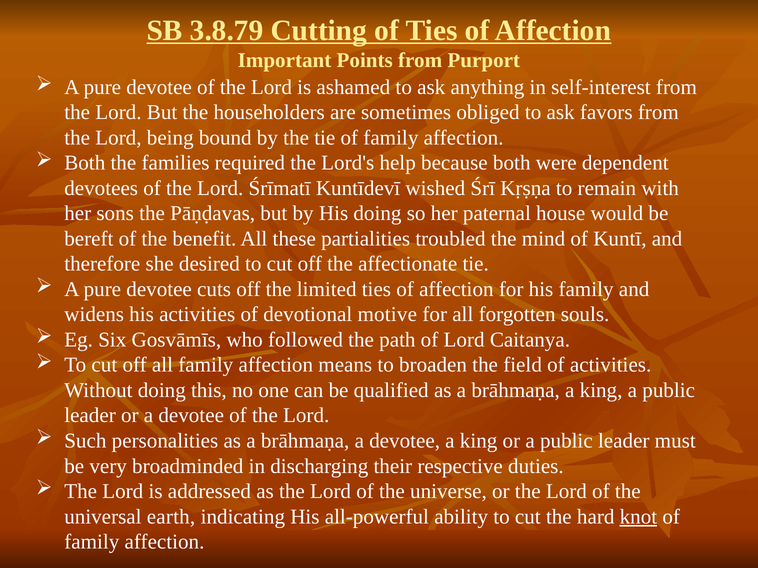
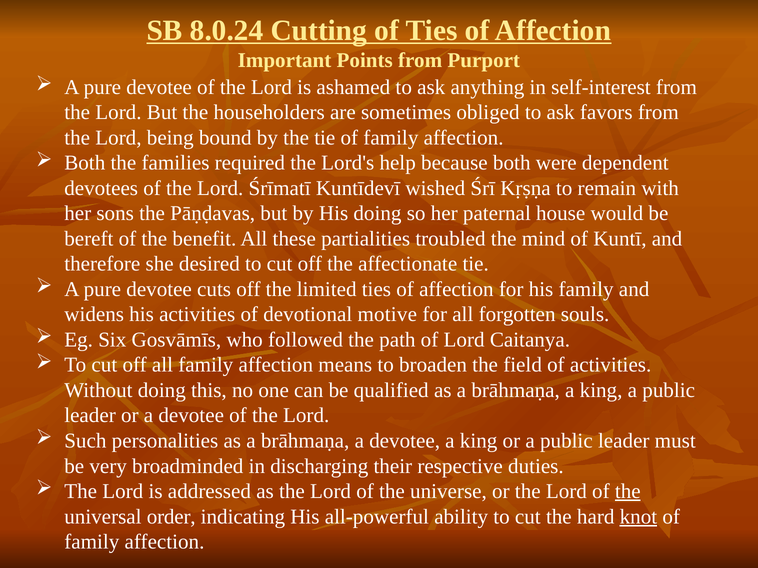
3.8.79: 3.8.79 -> 8.0.24 (227, 30)
the underline: none -> present (628, 492)
earth: earth -> order (171, 517)
